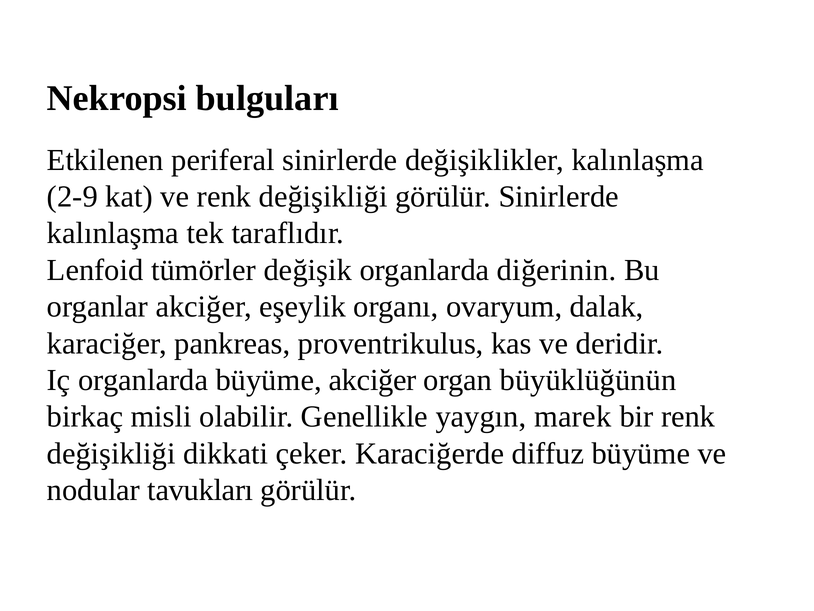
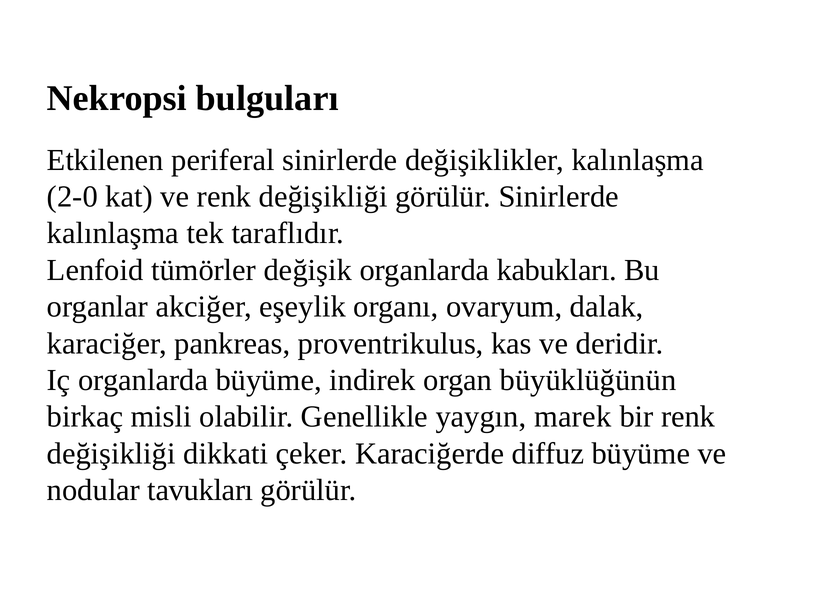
2-9: 2-9 -> 2-0 (72, 197)
diğerinin: diğerinin -> kabukları (557, 270)
büyüme akciğer: akciğer -> indirek (373, 380)
